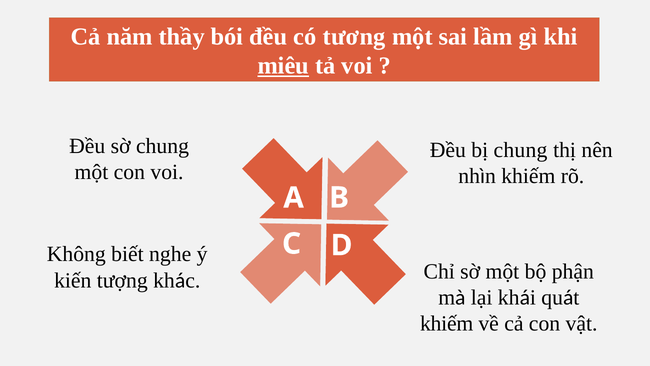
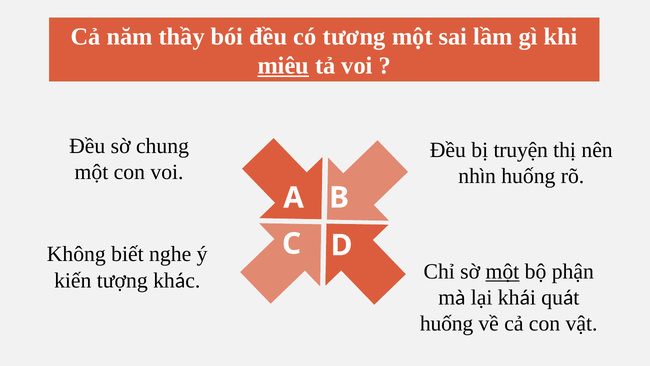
bị chung: chung -> truyện (521, 150)
nhìn khiếm: khiếm -> huống (528, 176)
một underline: none -> present (502, 271)
khiếm: khiếm -> huống (447, 323)
